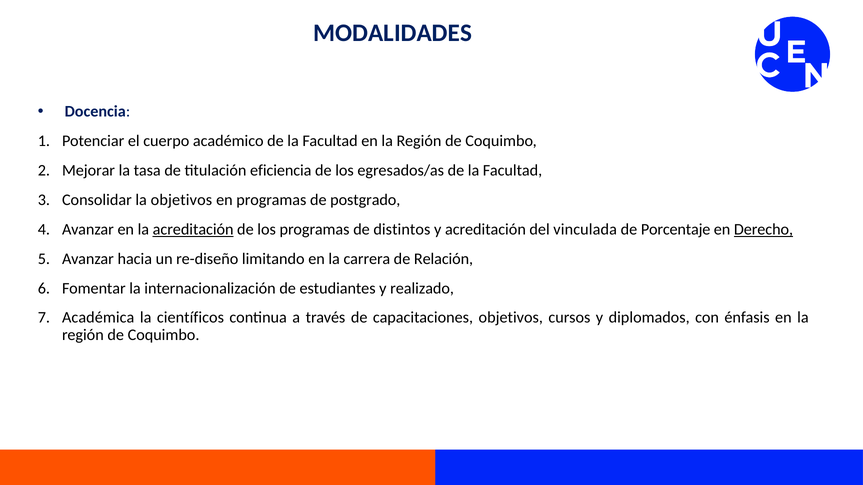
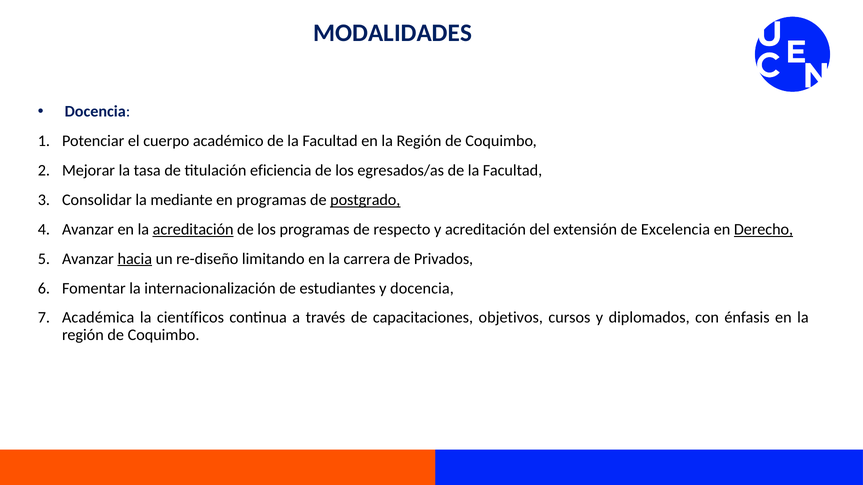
la objetivos: objetivos -> mediante (182, 200)
postgrado underline: none -> present (365, 200)
distintos: distintos -> respecto (402, 230)
vinculada: vinculada -> extensión (585, 230)
Porcentaje: Porcentaje -> Excelencia (676, 230)
hacia underline: none -> present (135, 259)
Relación: Relación -> Privados (444, 259)
y realizado: realizado -> docencia (422, 288)
